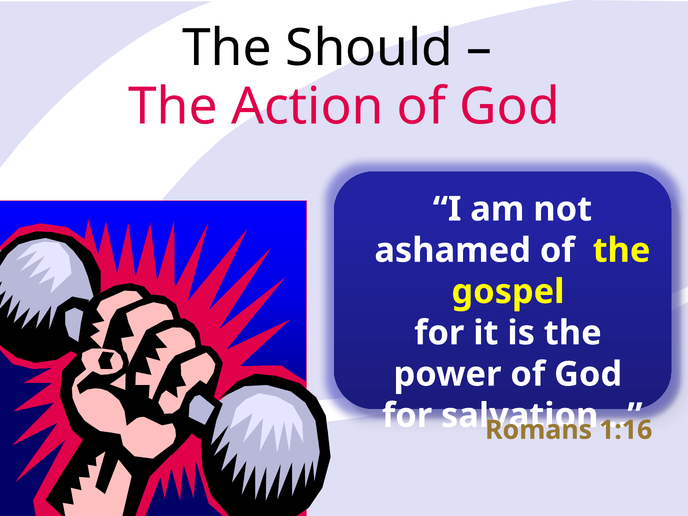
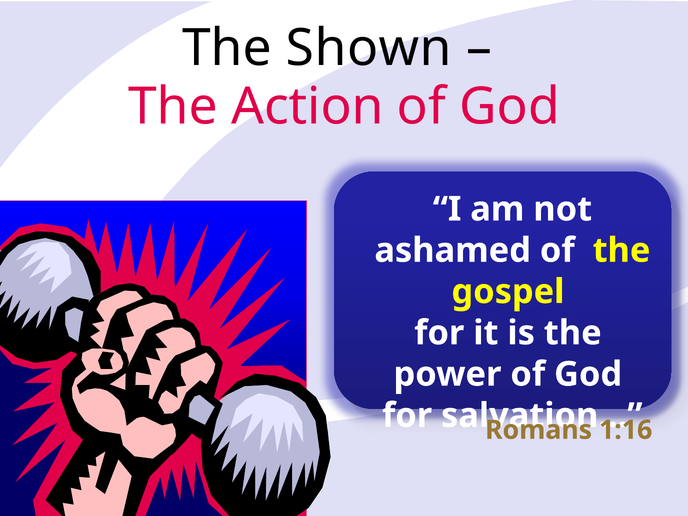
Should: Should -> Shown (369, 48)
